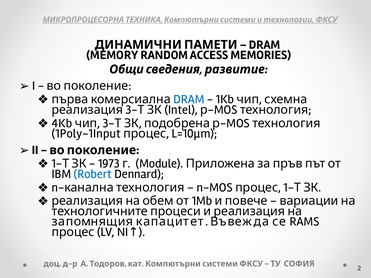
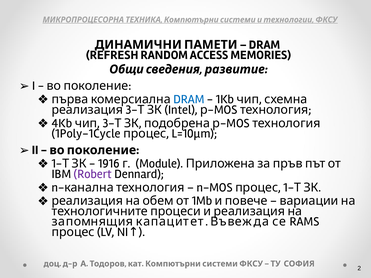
MEMORY: MEMORY -> REFRESH (112, 55)
1Poly-1Input: 1Poly-1Input -> 1Poly-1Cycle (86, 134)
1973: 1973 -> 1916 (109, 164)
Robert colour: blue -> purple (93, 174)
